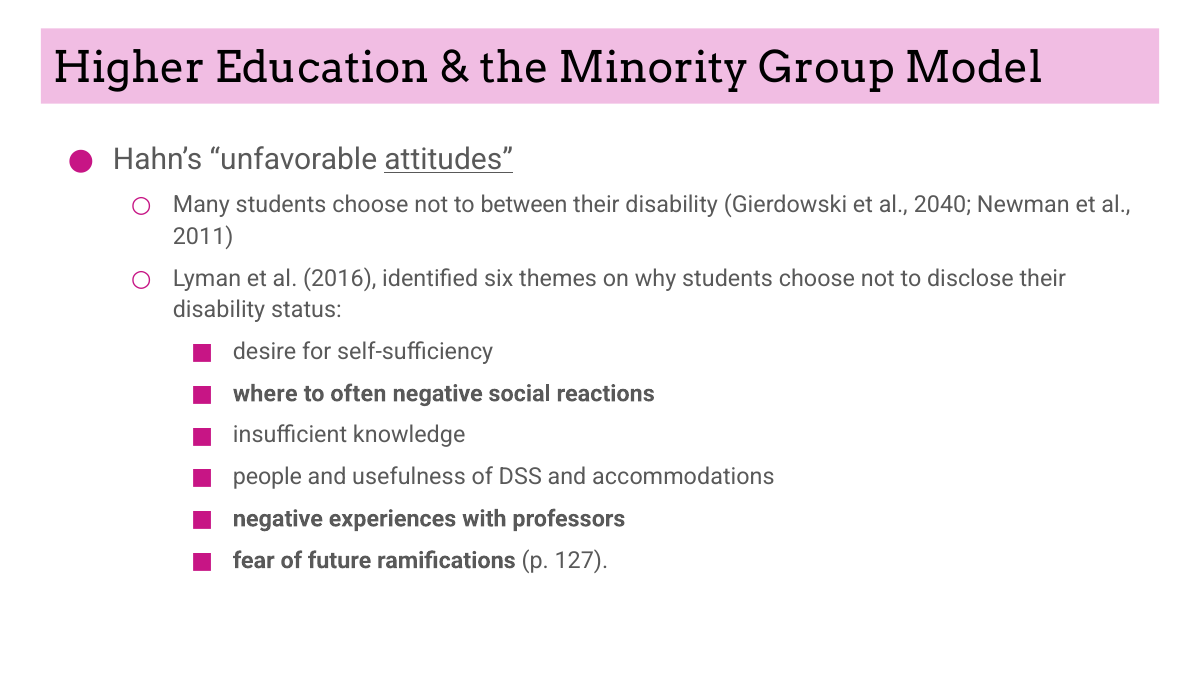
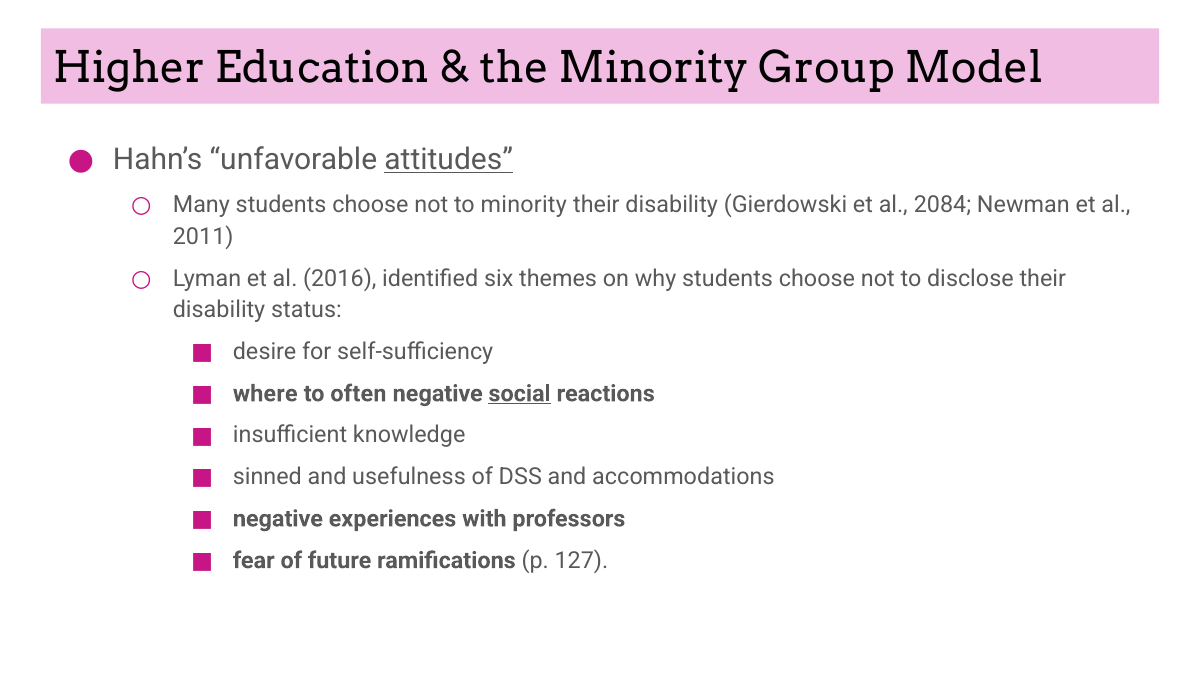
to between: between -> minority (524, 205)
2040: 2040 -> 2084 (943, 205)
social underline: none -> present (520, 394)
people: people -> sinned (267, 477)
